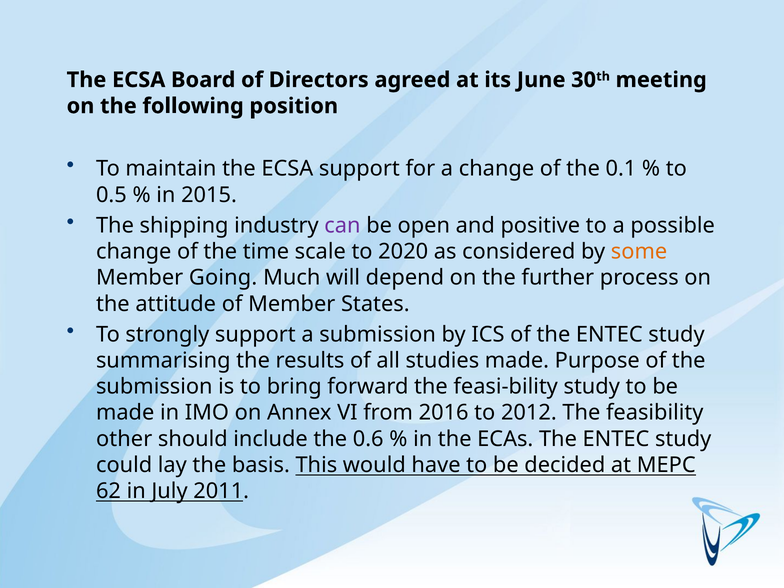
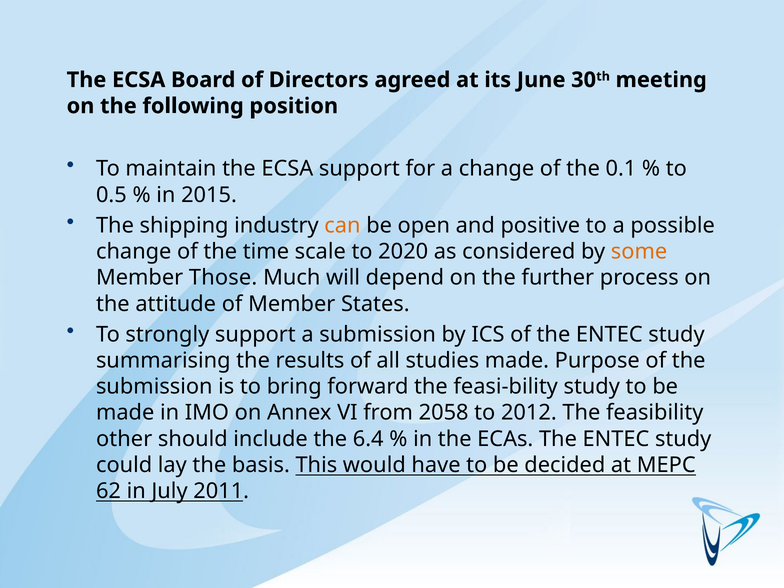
can colour: purple -> orange (342, 225)
Going: Going -> Those (223, 278)
2016: 2016 -> 2058 (444, 413)
0.6: 0.6 -> 6.4 (368, 439)
